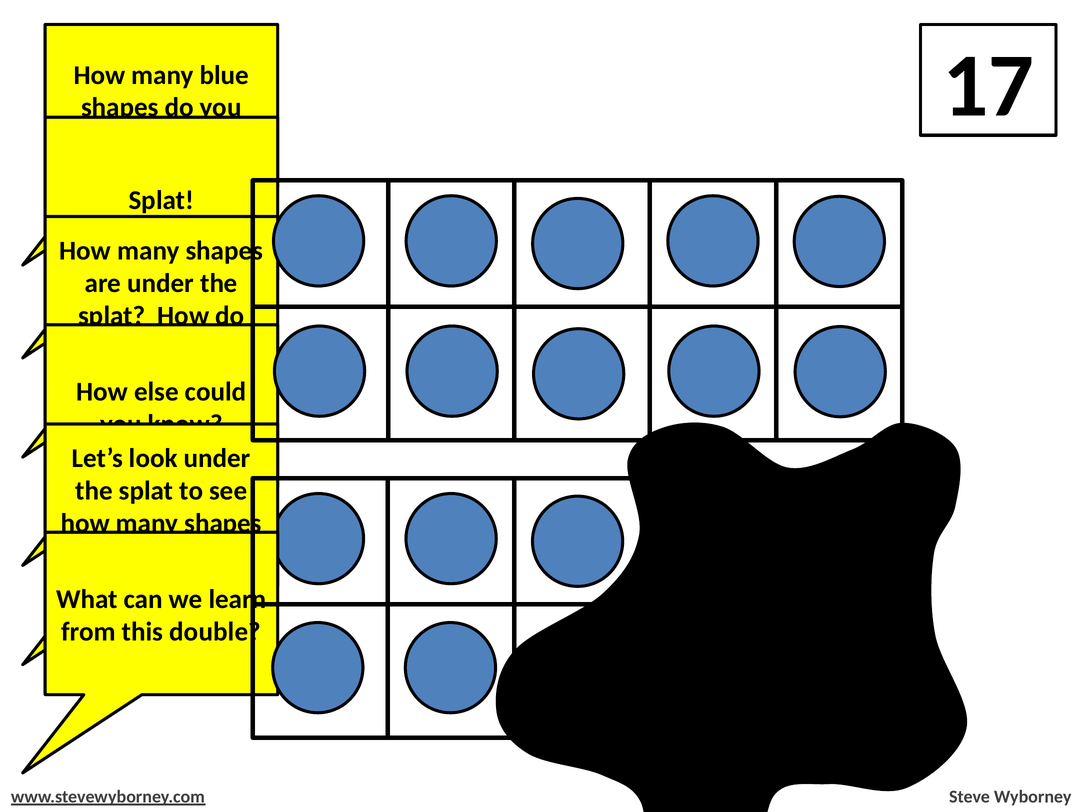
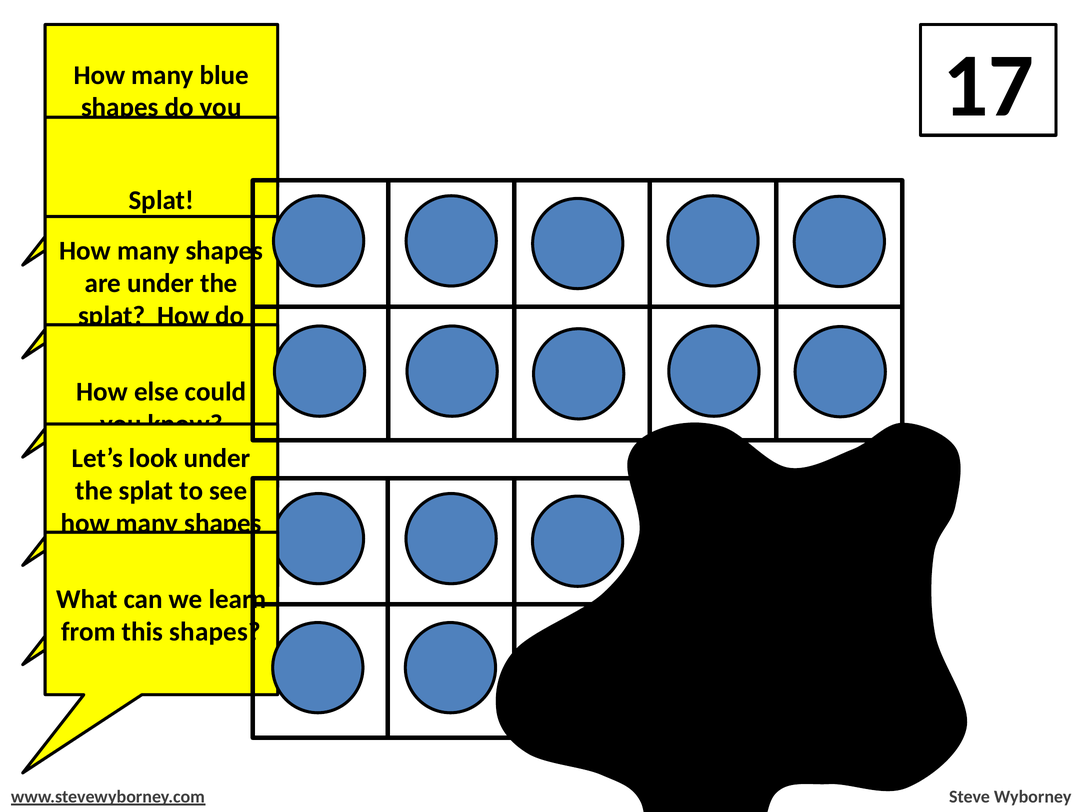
this double: double -> shapes (215, 632)
